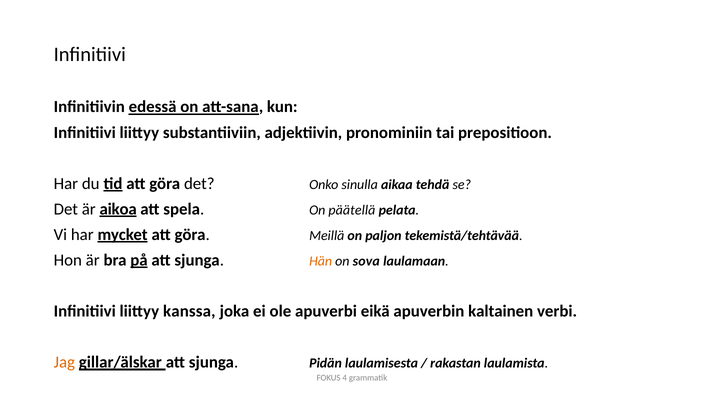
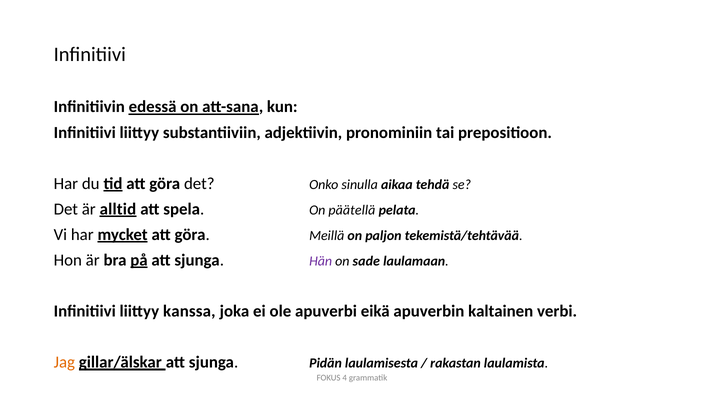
aikoa: aikoa -> alltid (118, 209)
Hän colour: orange -> purple (321, 261)
sova: sova -> sade (366, 261)
